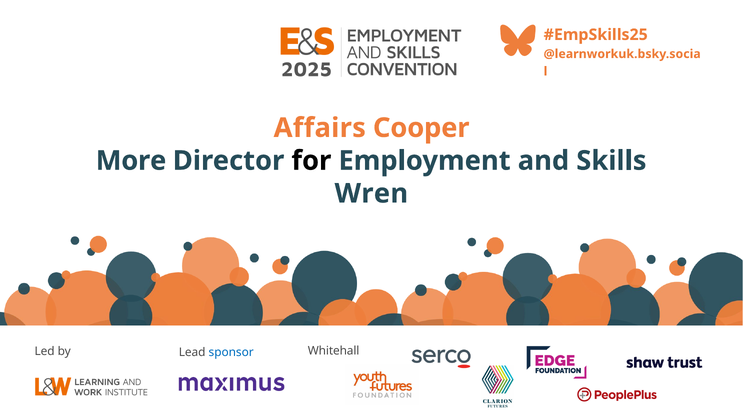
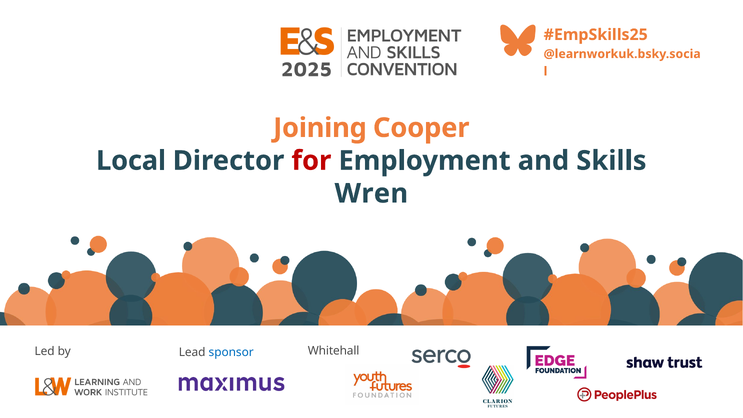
Affairs: Affairs -> Joining (320, 128)
More: More -> Local (131, 161)
for colour: black -> red (311, 161)
